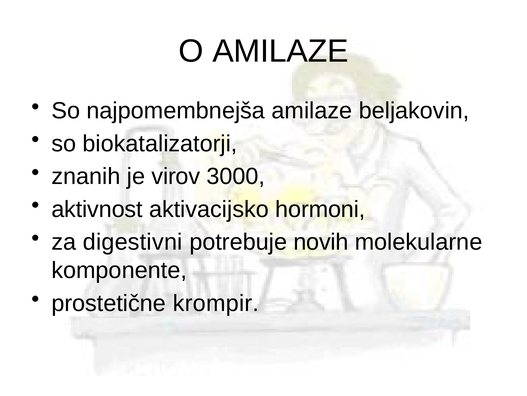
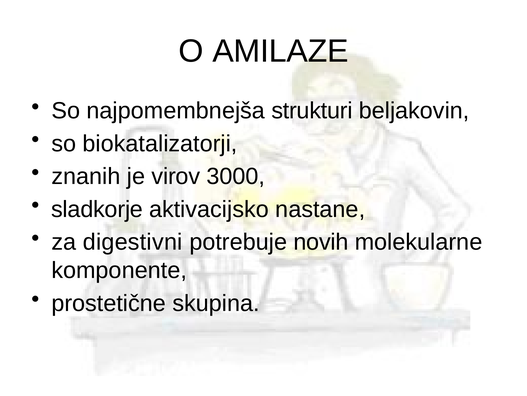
najpomembnejša amilaze: amilaze -> strukturi (312, 111)
aktivnost: aktivnost -> sladkorje (97, 209)
hormoni: hormoni -> nastane (320, 209)
krompir: krompir -> skupina (216, 303)
